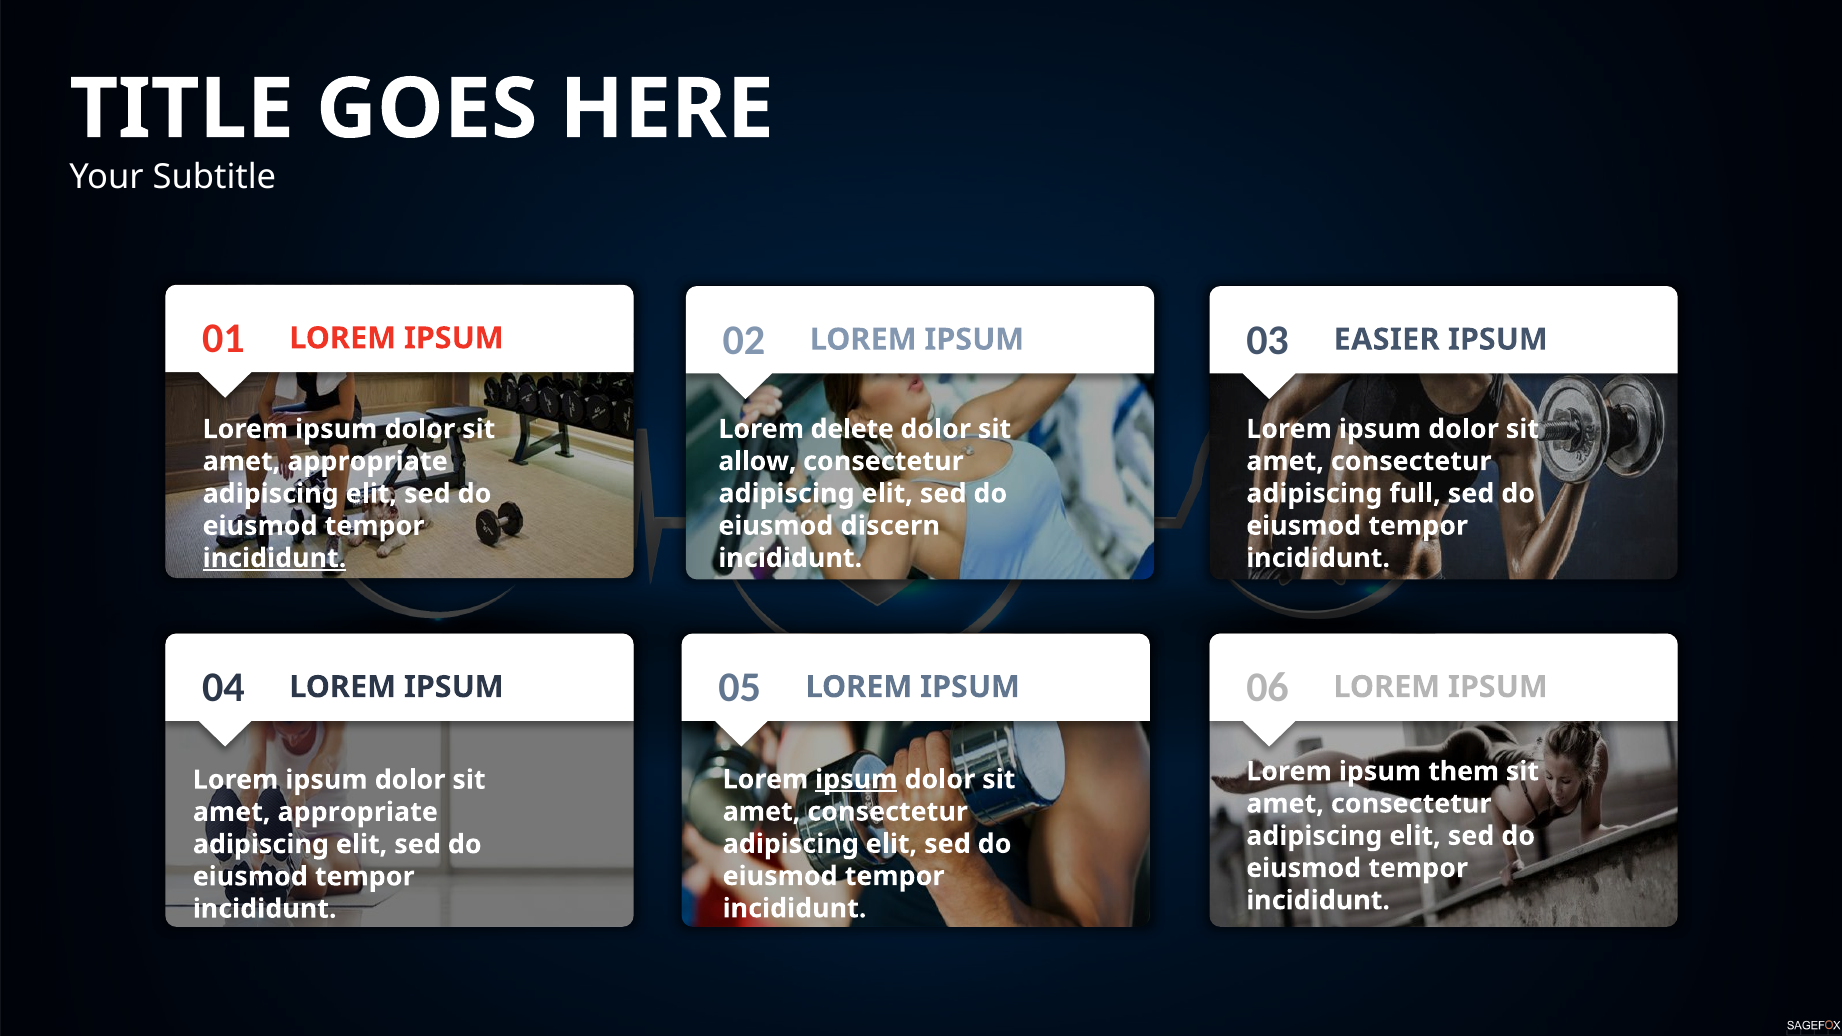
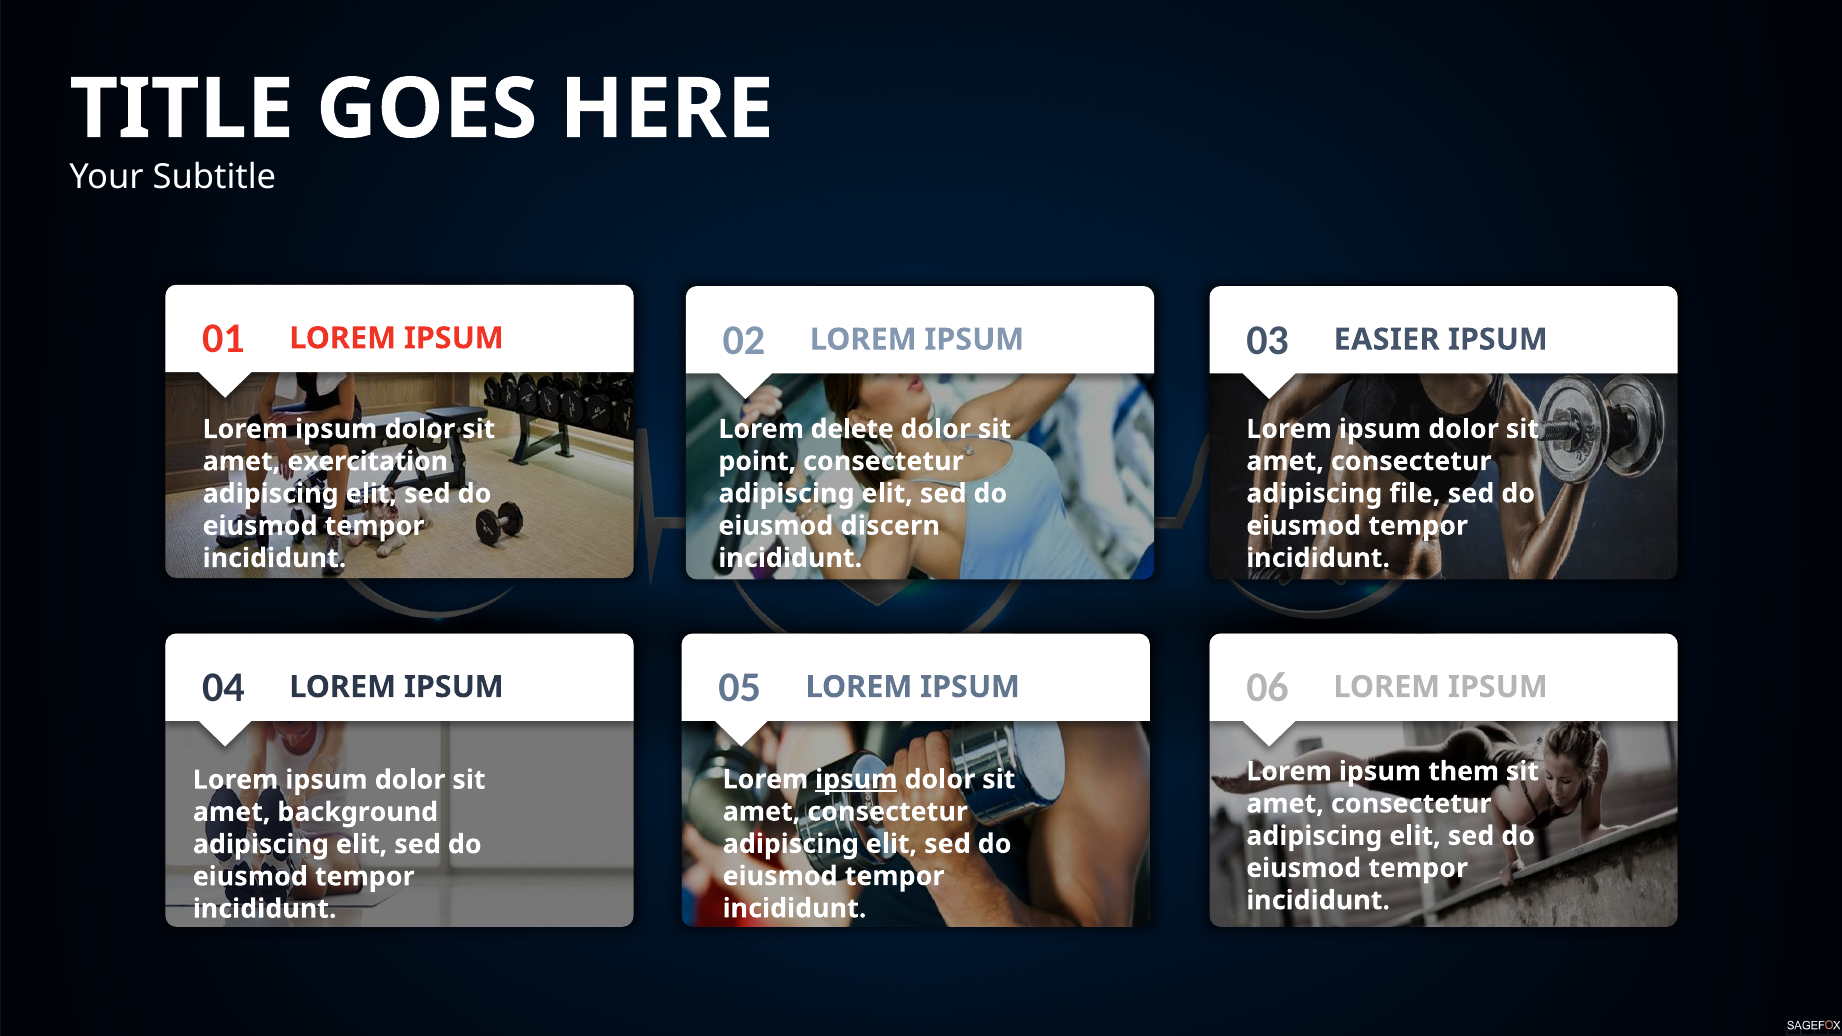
allow: allow -> point (757, 461)
appropriate: appropriate -> exercitation (368, 461)
full: full -> file (1415, 494)
incididunt underline: present -> none (274, 558)
appropriate: appropriate -> background (358, 812)
